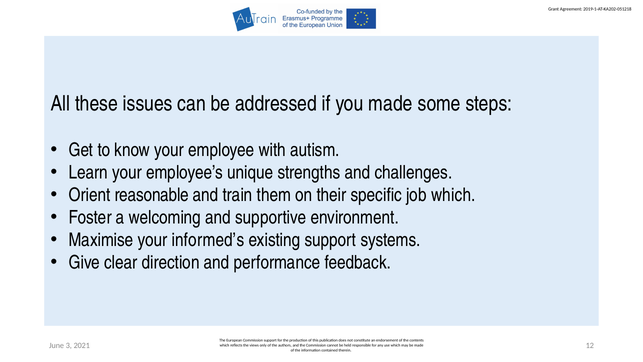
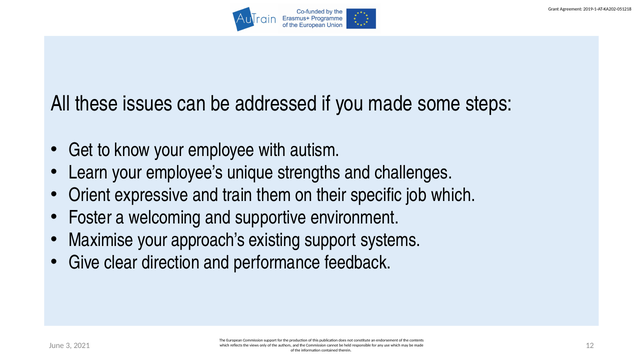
reasonable: reasonable -> expressive (152, 195)
informed’s: informed’s -> approach’s (208, 240)
